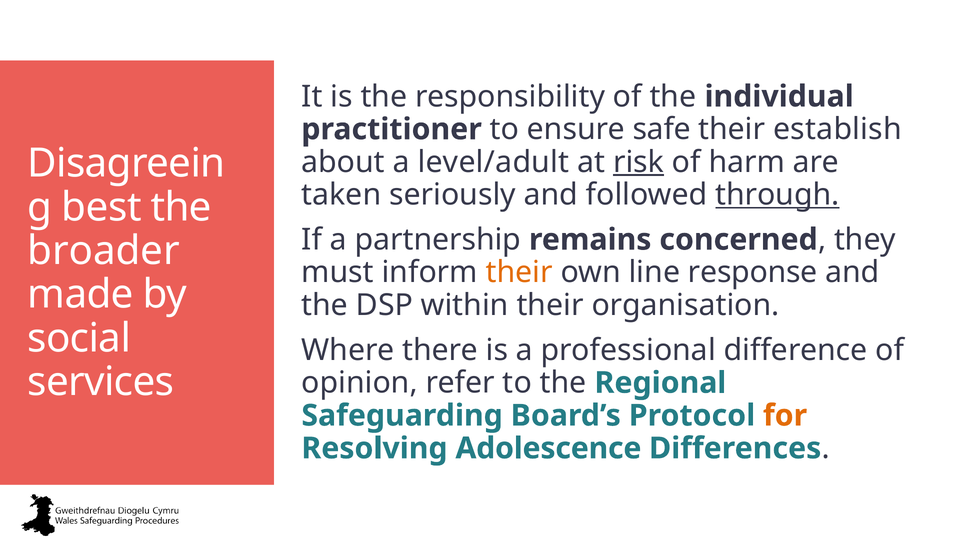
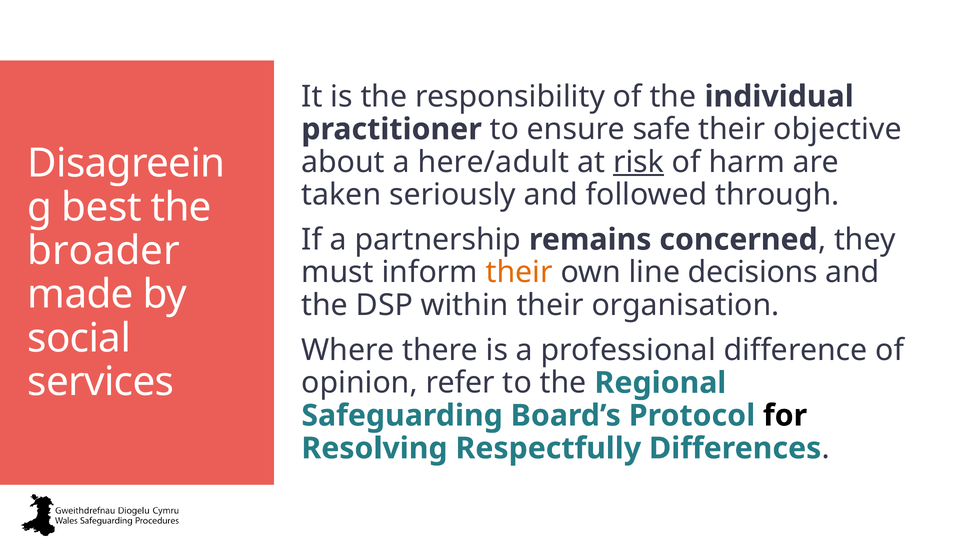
establish: establish -> objective (838, 129)
level/adult: level/adult -> here/adult (493, 162)
through underline: present -> none (777, 195)
response: response -> decisions (753, 272)
for colour: orange -> black (785, 415)
Adolescence: Adolescence -> Respectfully (548, 448)
